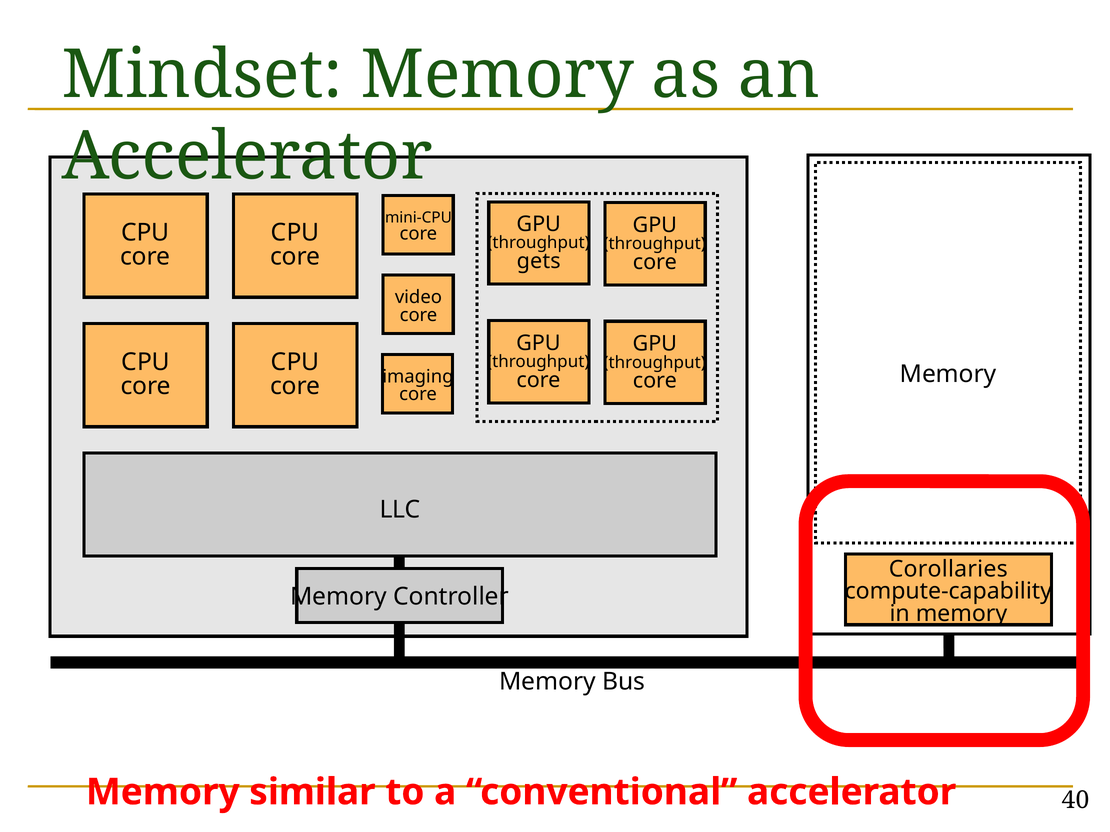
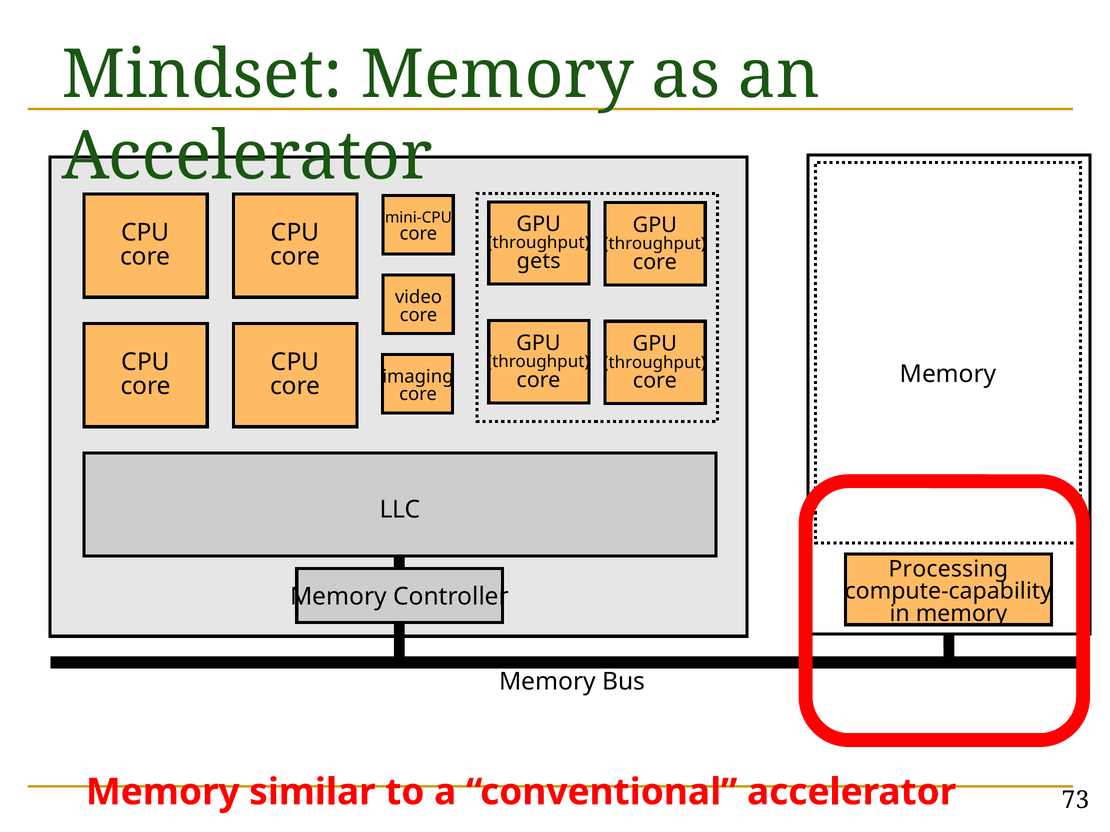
Corollaries: Corollaries -> Processing (948, 570)
40: 40 -> 73 (1076, 800)
